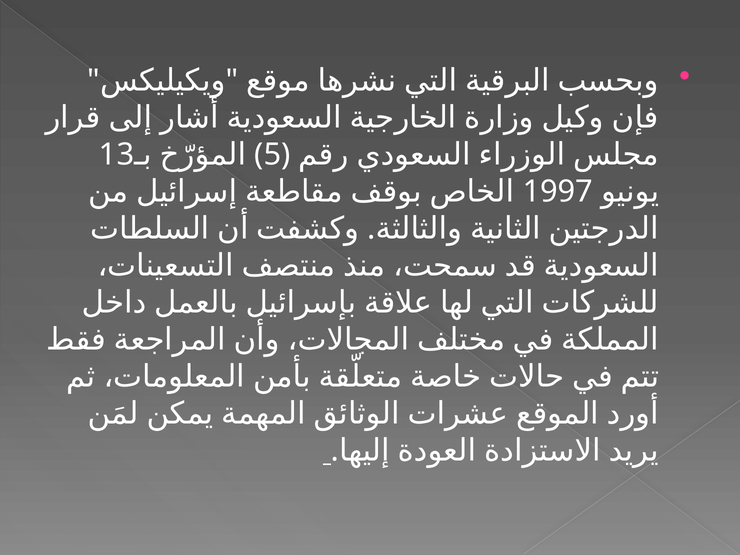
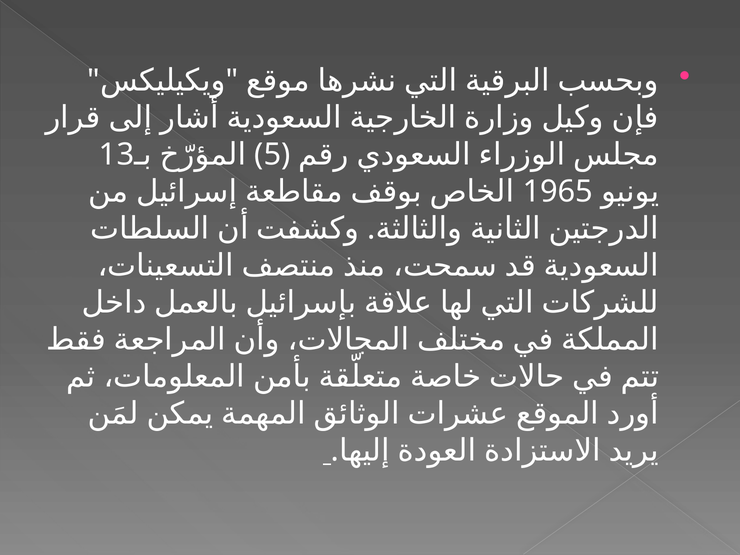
1997: 1997 -> 1965 (558, 191)
